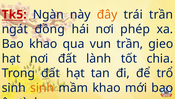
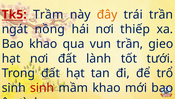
Ngàn: Ngàn -> Trầm (48, 14)
đồng: đồng -> nồng (50, 29)
phép: phép -> thiếp (135, 29)
chia: chia -> tưới (160, 58)
sinh colour: orange -> red (42, 87)
